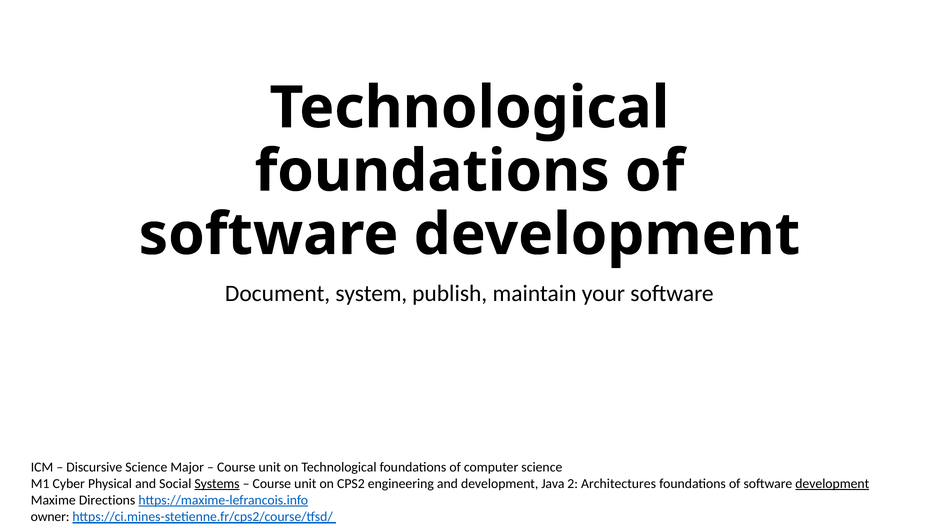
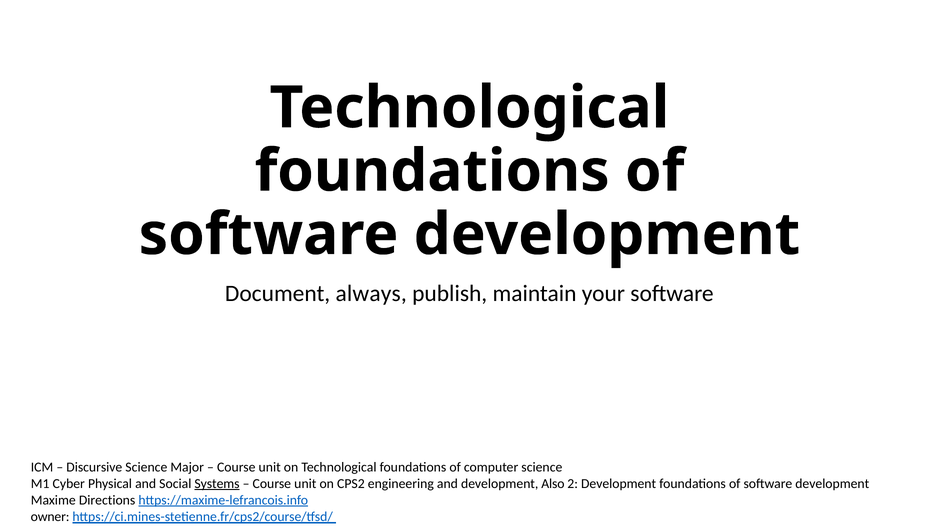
system: system -> always (371, 293)
Java: Java -> Also (553, 484)
2 Architectures: Architectures -> Development (619, 484)
development underline: present -> none (832, 484)
